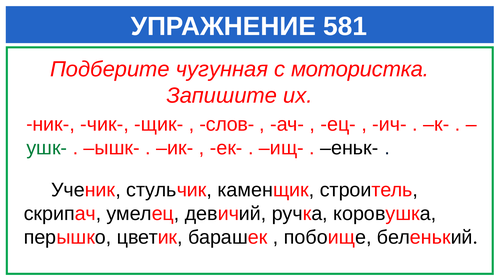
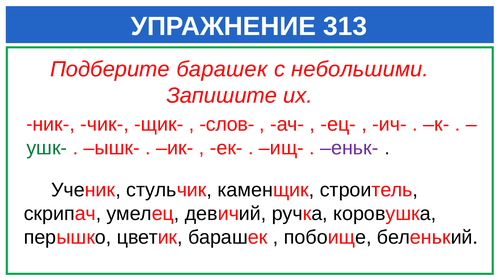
581: 581 -> 313 (345, 27)
Подберите чугунная: чугунная -> барашек (222, 69)
мотористка: мотористка -> небольшими (360, 69)
еньк- colour: black -> purple (349, 148)
